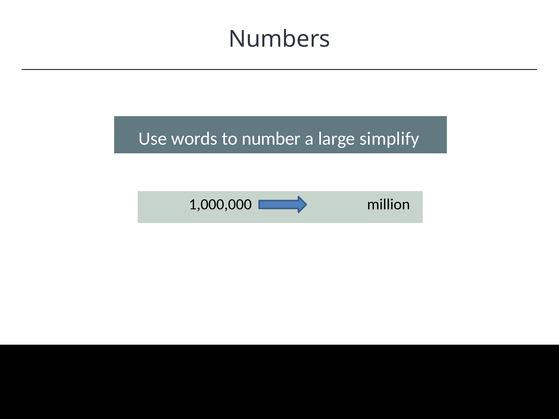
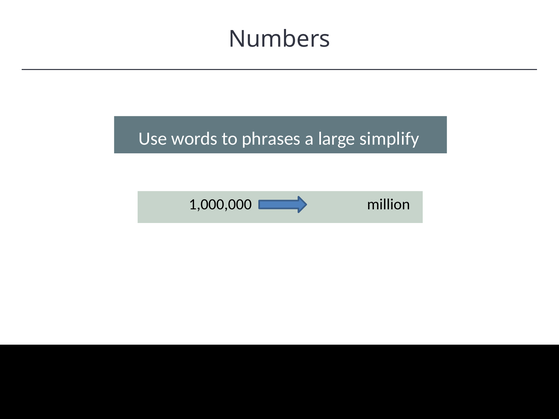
number: number -> phrases (271, 139)
